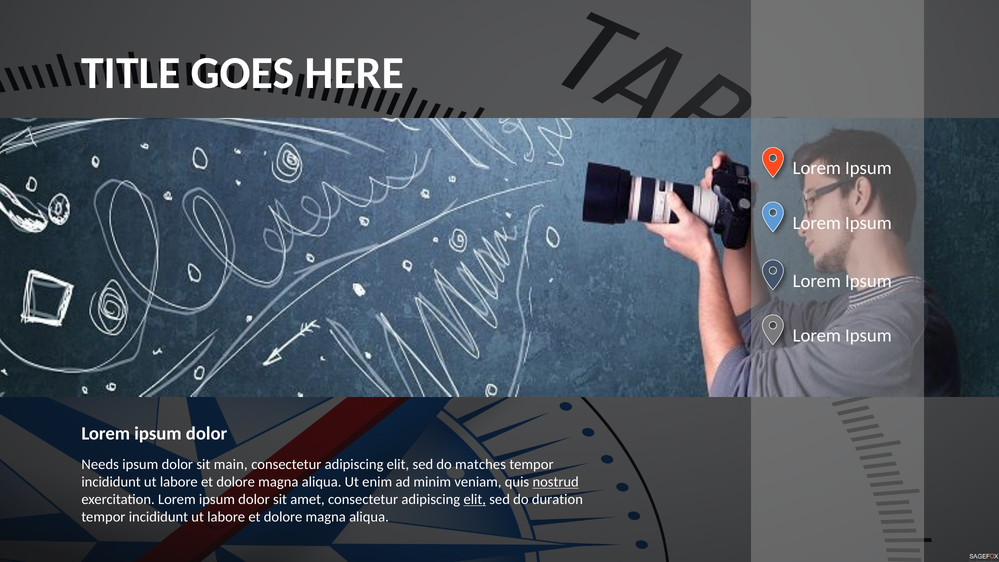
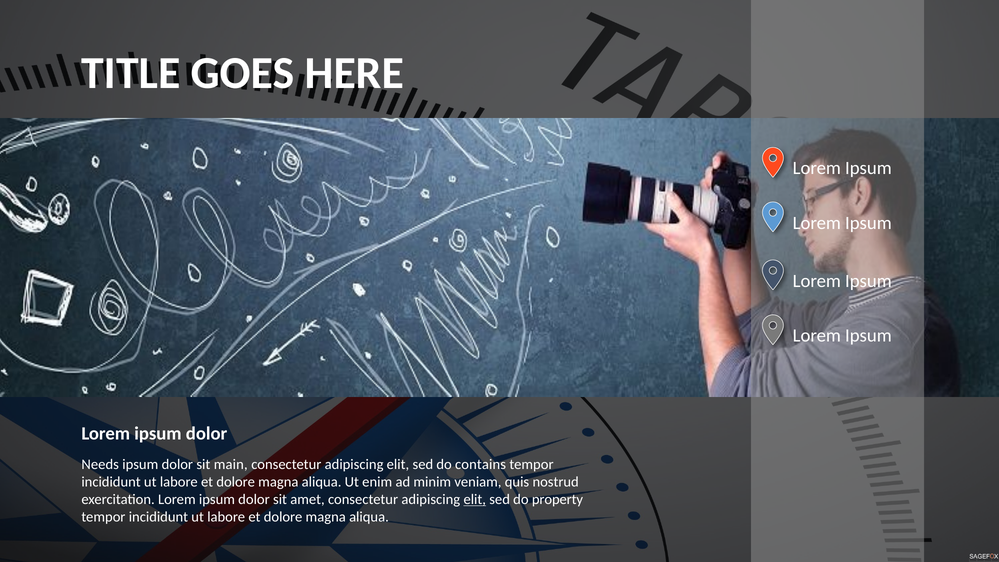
matches: matches -> contains (481, 464)
nostrud underline: present -> none (556, 482)
duration: duration -> property (557, 499)
